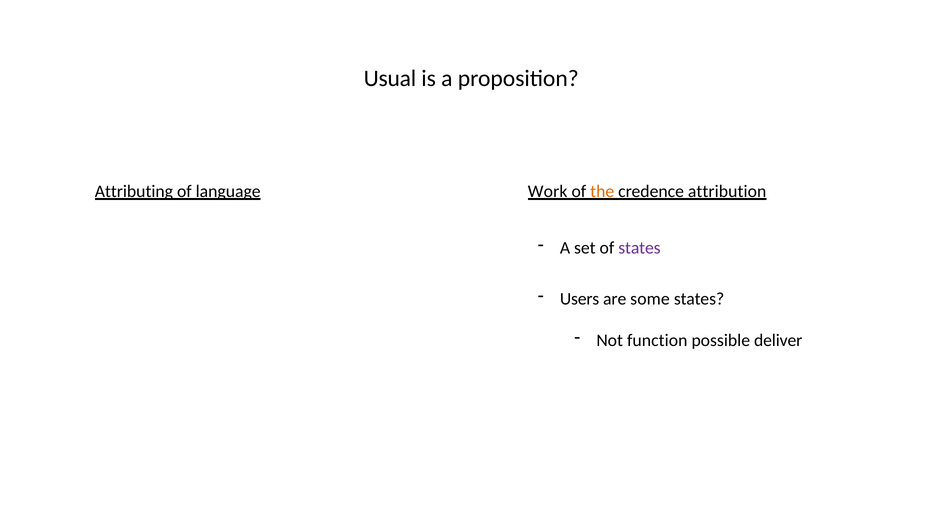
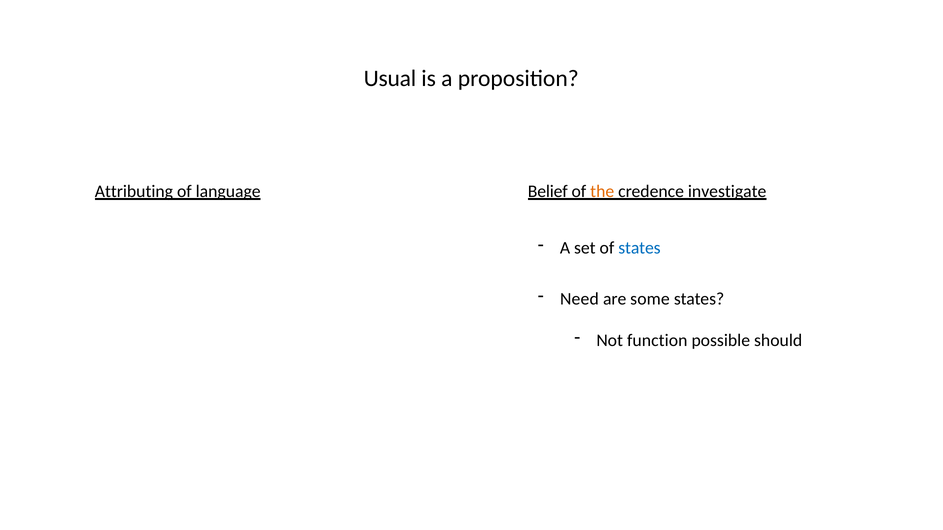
Work: Work -> Belief (548, 191)
attribution: attribution -> investigate (727, 191)
states colour: purple -> blue (639, 248)
Users: Users -> Need (579, 299)
deliver: deliver -> should (778, 341)
